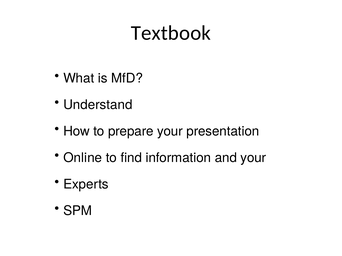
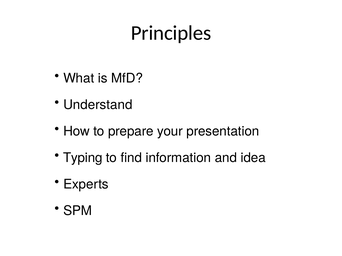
Textbook: Textbook -> Principles (171, 33)
Online: Online -> Typing (83, 158)
and your: your -> idea (253, 158)
